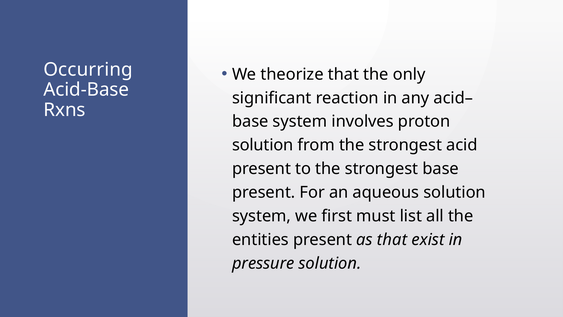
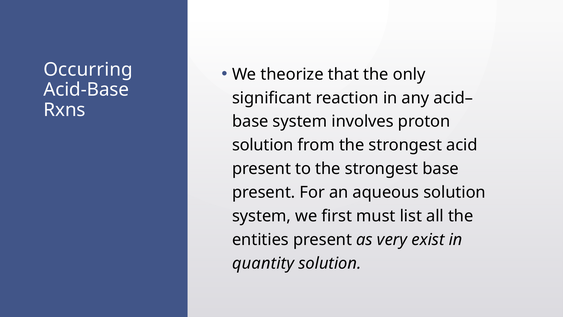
as that: that -> very (392, 239)
pressure: pressure -> quantity (263, 263)
